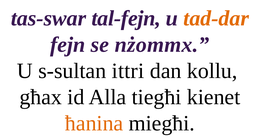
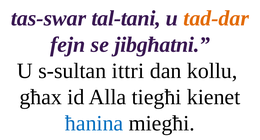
tal-fejn: tal-fejn -> tal-tani (126, 18)
nżommx: nżommx -> jibgħatni (162, 45)
ħanina colour: orange -> blue (94, 123)
